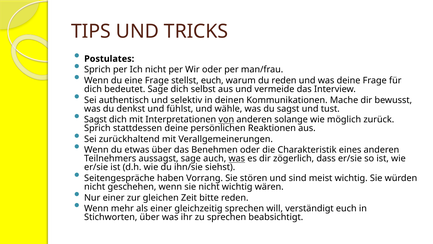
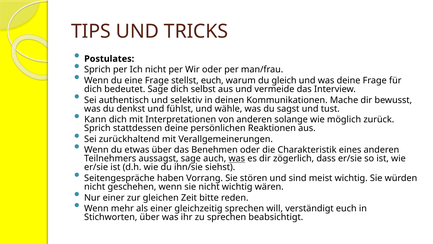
du reden: reden -> gleich (284, 80)
Sagst: Sagst -> Kann (95, 119)
von underline: present -> none (226, 119)
